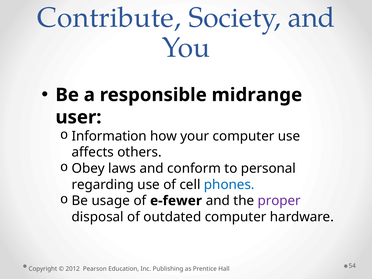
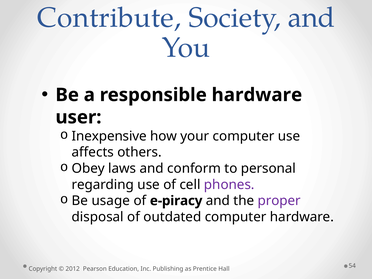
responsible midrange: midrange -> hardware (257, 95)
Information: Information -> Inexpensive (109, 136)
phones colour: blue -> purple (229, 185)
e-fewer: e-fewer -> e-piracy (176, 201)
